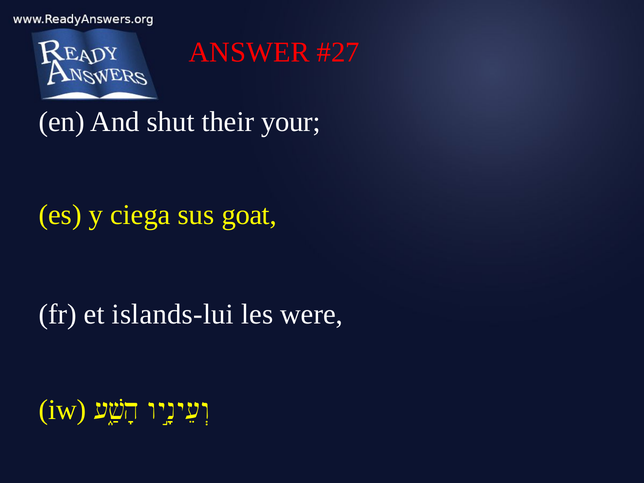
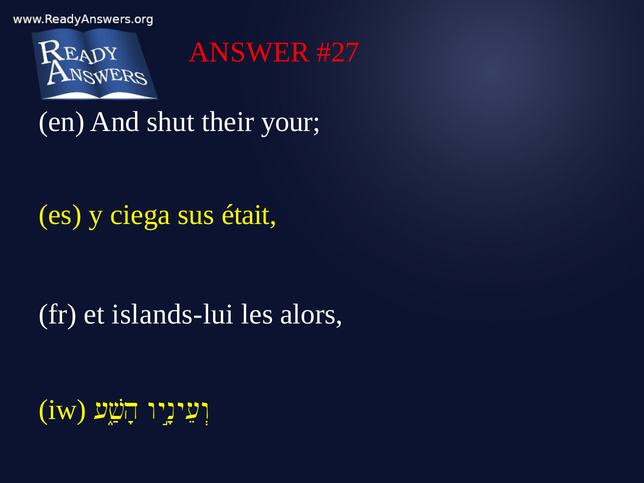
goat: goat -> était (249, 215)
were: were -> alors (312, 314)
